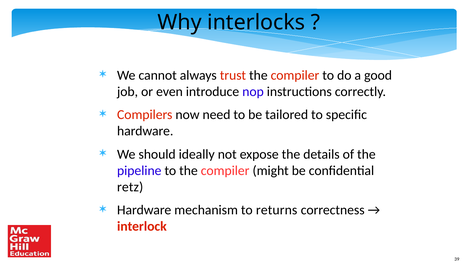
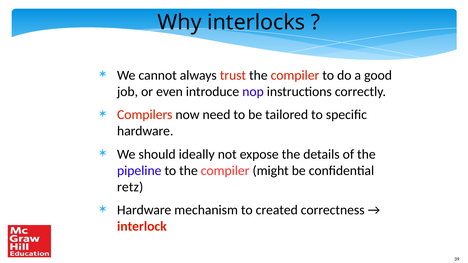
returns: returns -> created (277, 210)
